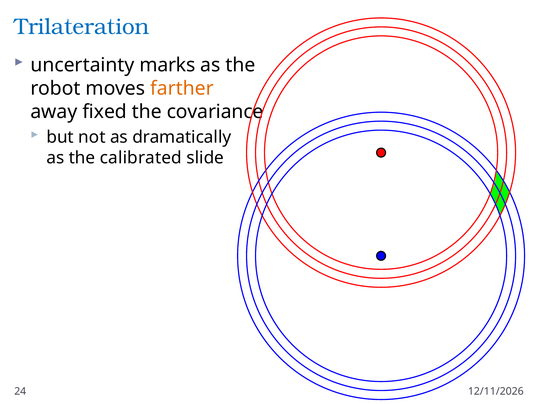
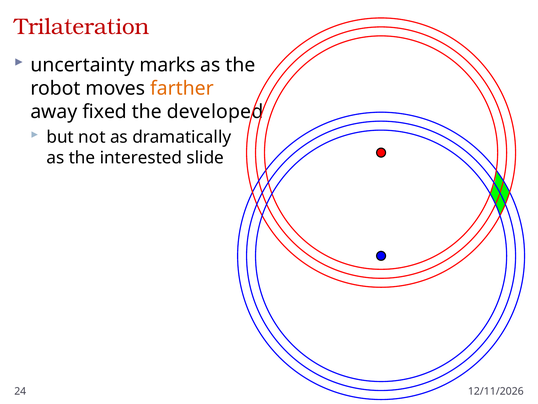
Trilateration colour: blue -> red (82, 27)
covariance: covariance -> developed (215, 112)
calibrated: calibrated -> interested (141, 158)
